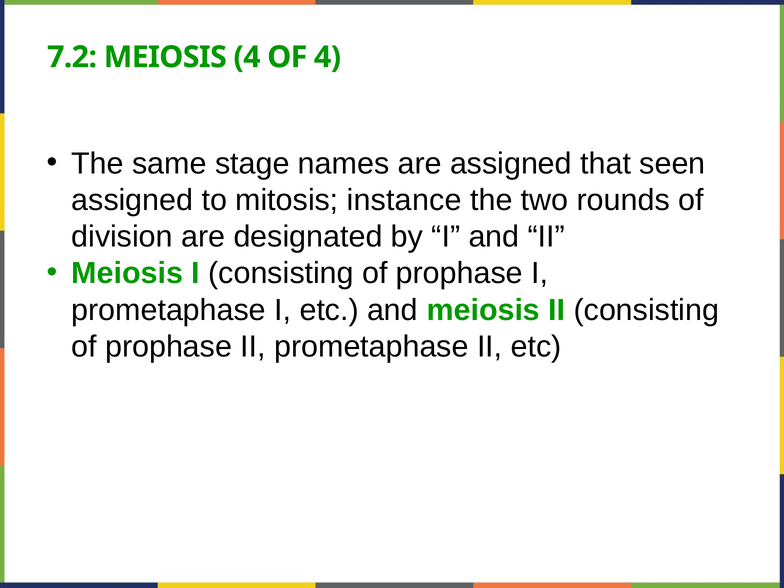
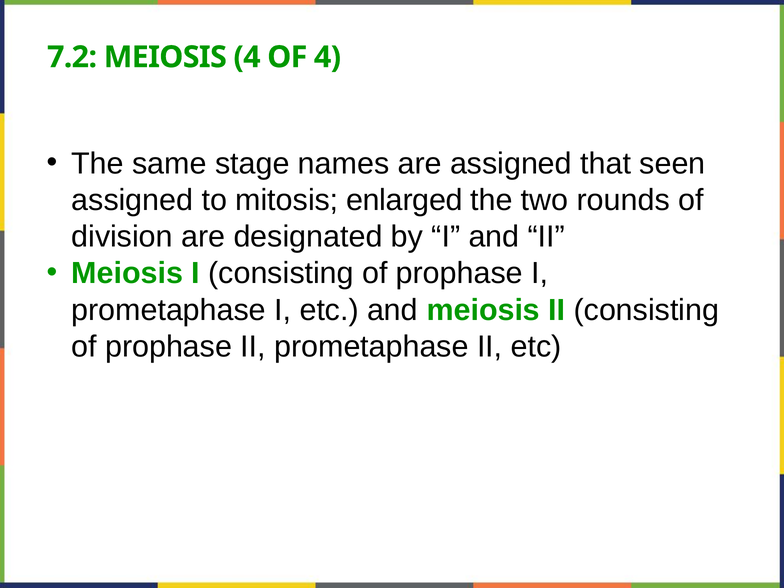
instance: instance -> enlarged (404, 200)
